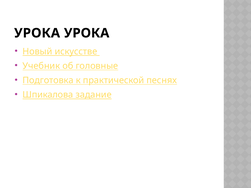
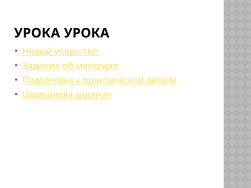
Учебник: Учебник -> Задание (41, 66)
головные: головные -> материал (97, 66)
песнях: песнях -> детали (162, 80)
